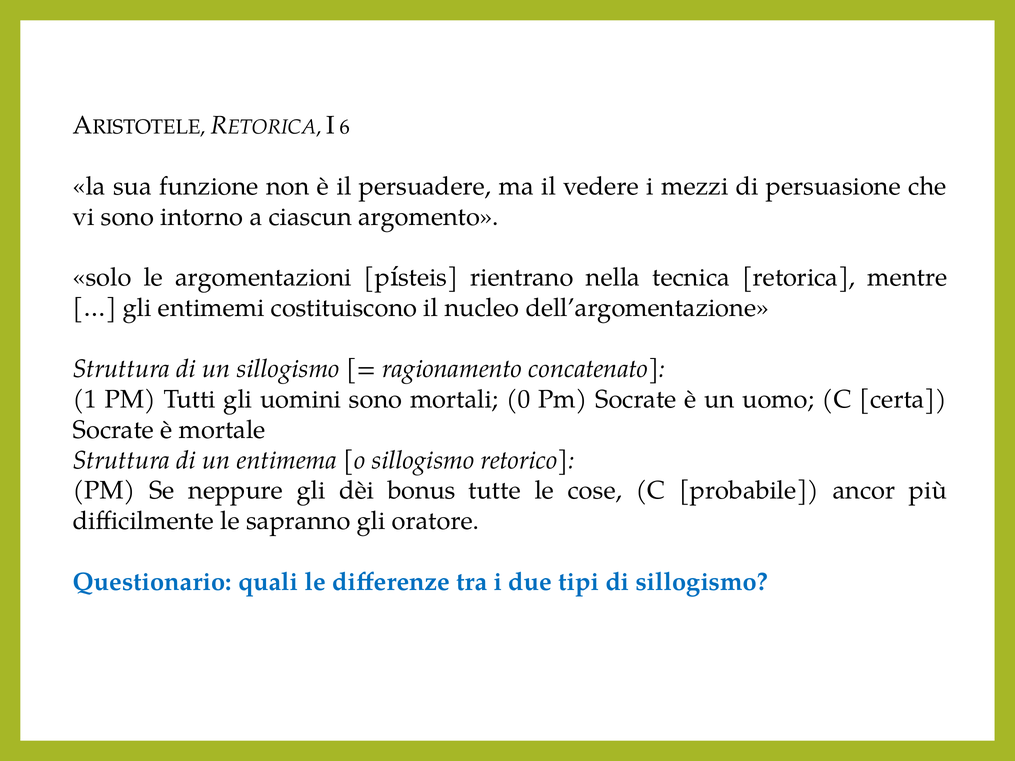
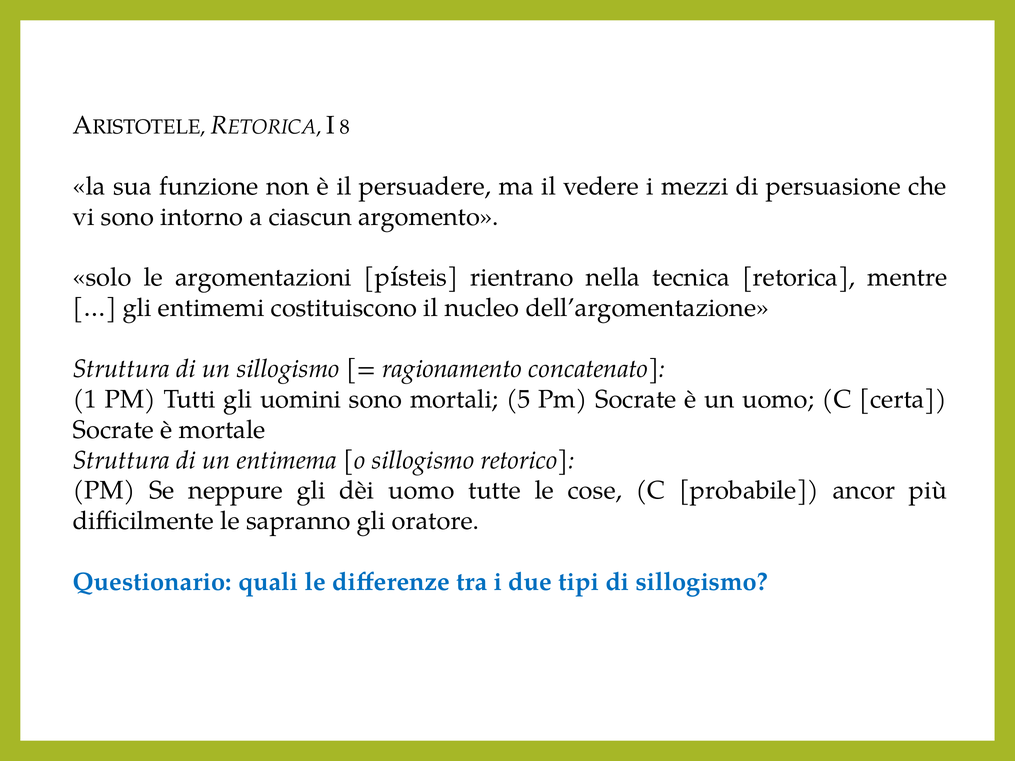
6: 6 -> 8 (345, 127)
0: 0 -> 5 (518, 399)
dèi bonus: bonus -> uomo (421, 491)
